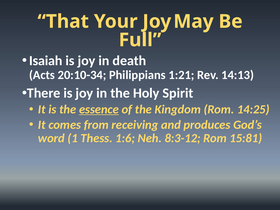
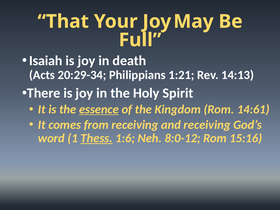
20:10-34: 20:10-34 -> 20:29-34 (82, 75)
14:25: 14:25 -> 14:61 (253, 109)
and produces: produces -> receiving (207, 125)
Thess underline: none -> present (97, 138)
8:3-12: 8:3-12 -> 8:0-12 (183, 138)
15:81: 15:81 -> 15:16 (246, 138)
